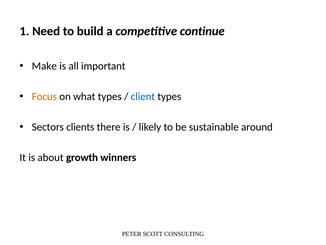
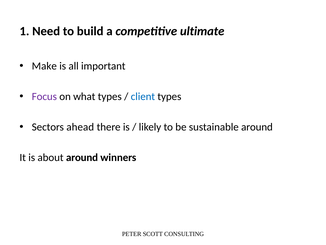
continue: continue -> ultimate (202, 31)
Focus colour: orange -> purple (44, 96)
clients: clients -> ahead (80, 127)
about growth: growth -> around (82, 157)
